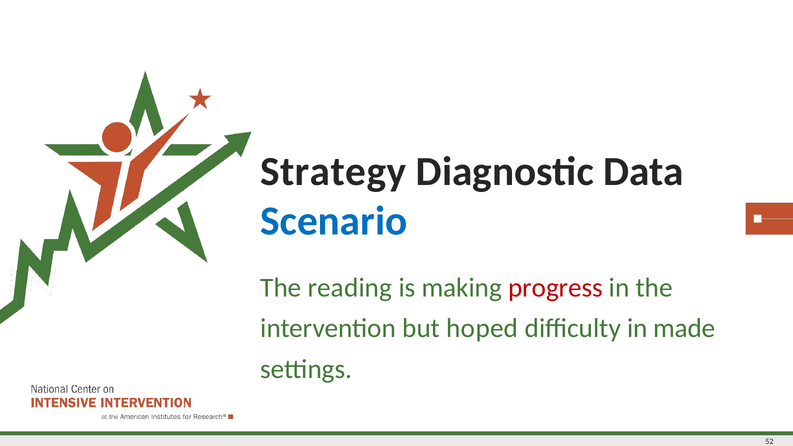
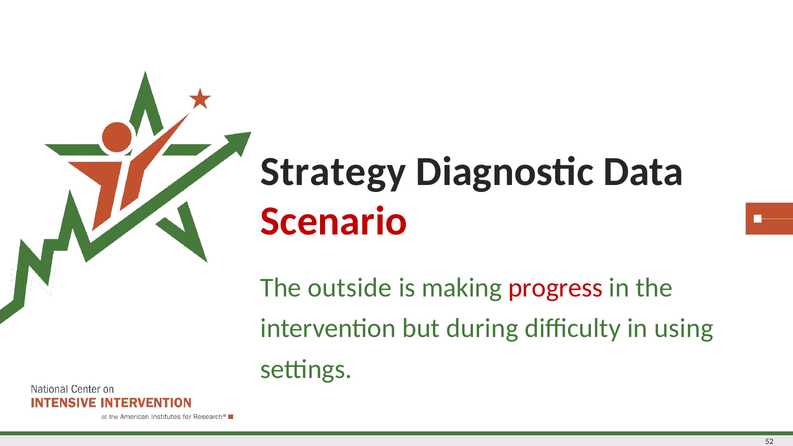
Scenario colour: blue -> red (334, 221)
reading: reading -> outside (350, 288)
hoped: hoped -> during (482, 329)
made: made -> using (684, 329)
